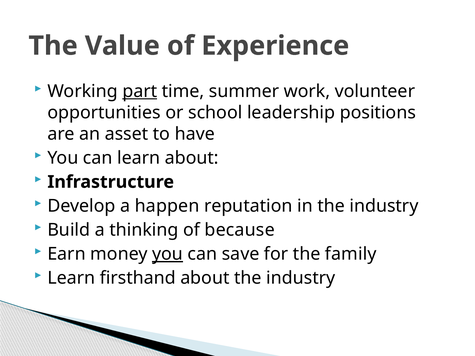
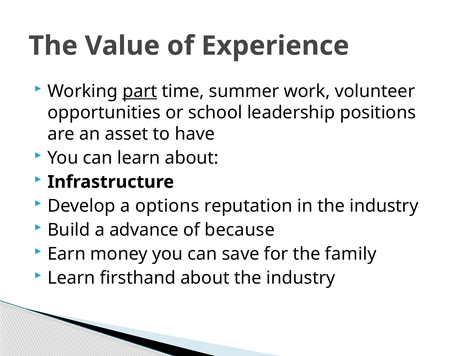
happen: happen -> options (167, 206)
thinking: thinking -> advance (144, 230)
you underline: present -> none (168, 254)
